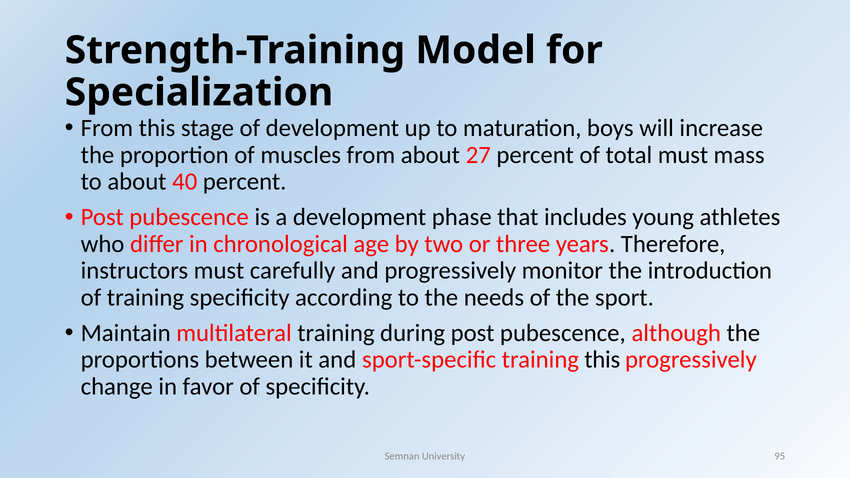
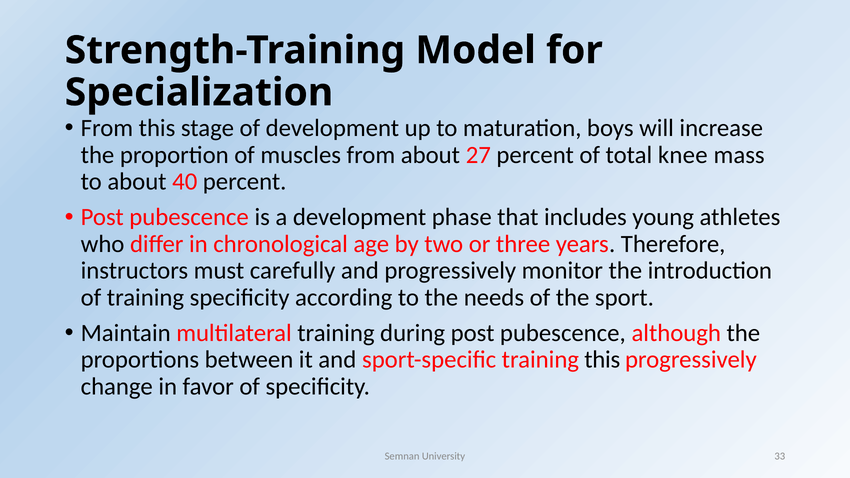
total must: must -> knee (683, 155)
95: 95 -> 33 (780, 456)
